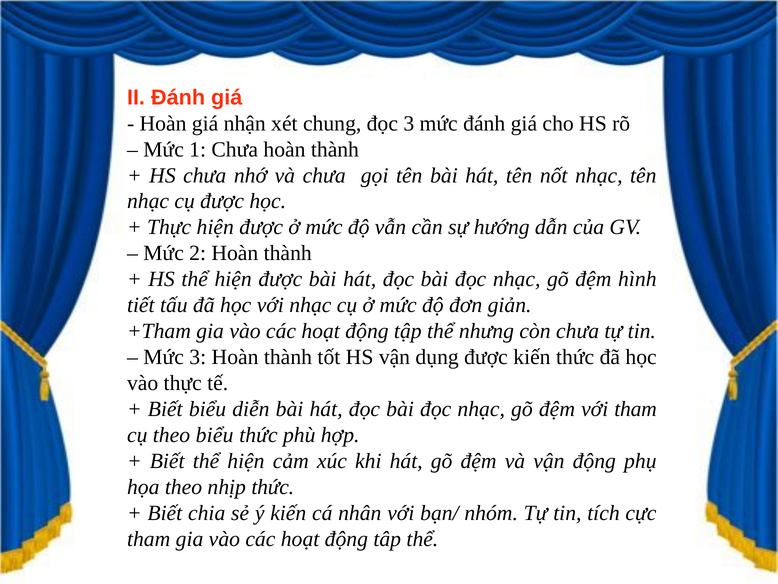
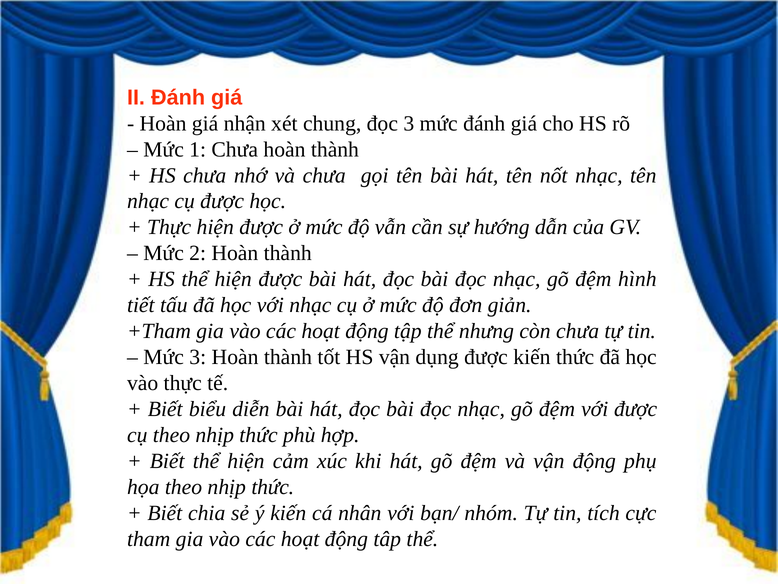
với tham: tham -> được (636, 409)
cụ theo biểu: biểu -> nhịp (215, 435)
